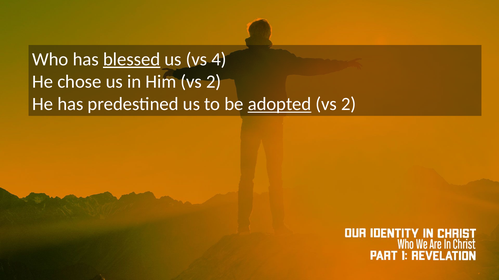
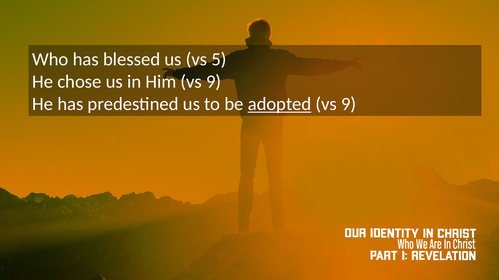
blessed underline: present -> none (132, 60)
4: 4 -> 5 (219, 60)
Him vs 2: 2 -> 9 (214, 82)
2: 2 -> 9 (349, 104)
